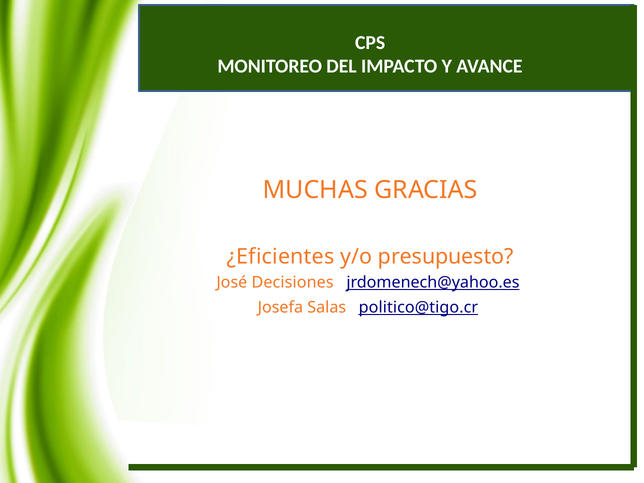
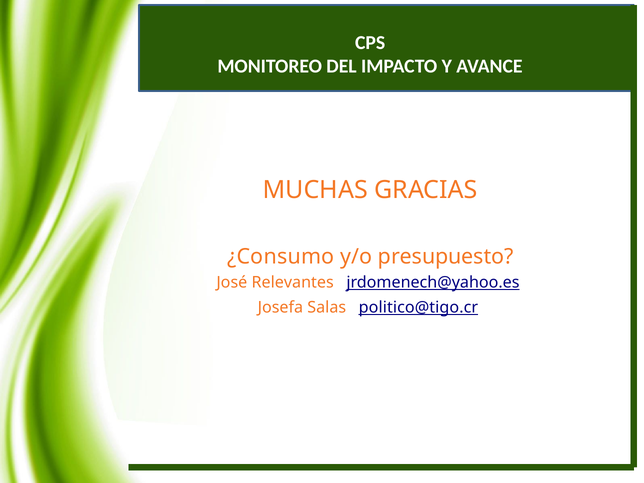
¿Eficientes: ¿Eficientes -> ¿Consumo (281, 257)
Decisiones: Decisiones -> Relevantes (293, 282)
